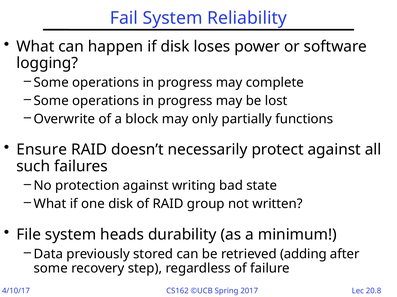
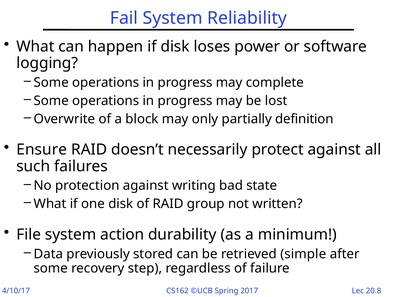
functions: functions -> definition (304, 119)
heads: heads -> action (122, 235)
adding: adding -> simple (303, 255)
